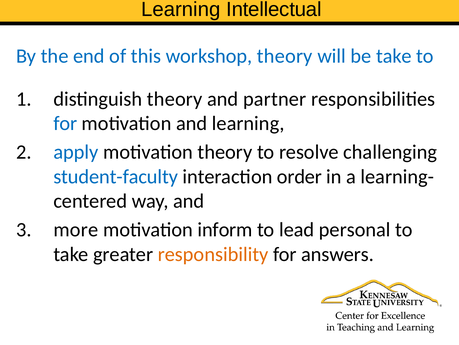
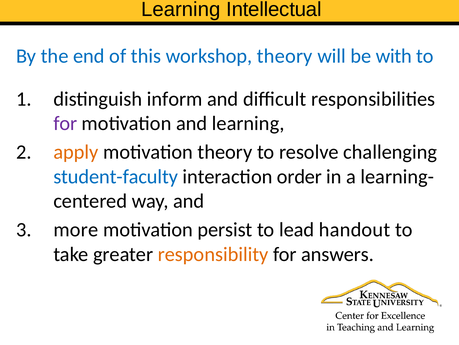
be take: take -> with (394, 56)
distinguish theory: theory -> inform (175, 99)
partner: partner -> diﬃcult (275, 99)
for colour: blue -> purple (65, 123)
apply colour: blue -> orange (76, 152)
inform: inform -> persist (225, 229)
personal: personal -> handout (355, 229)
